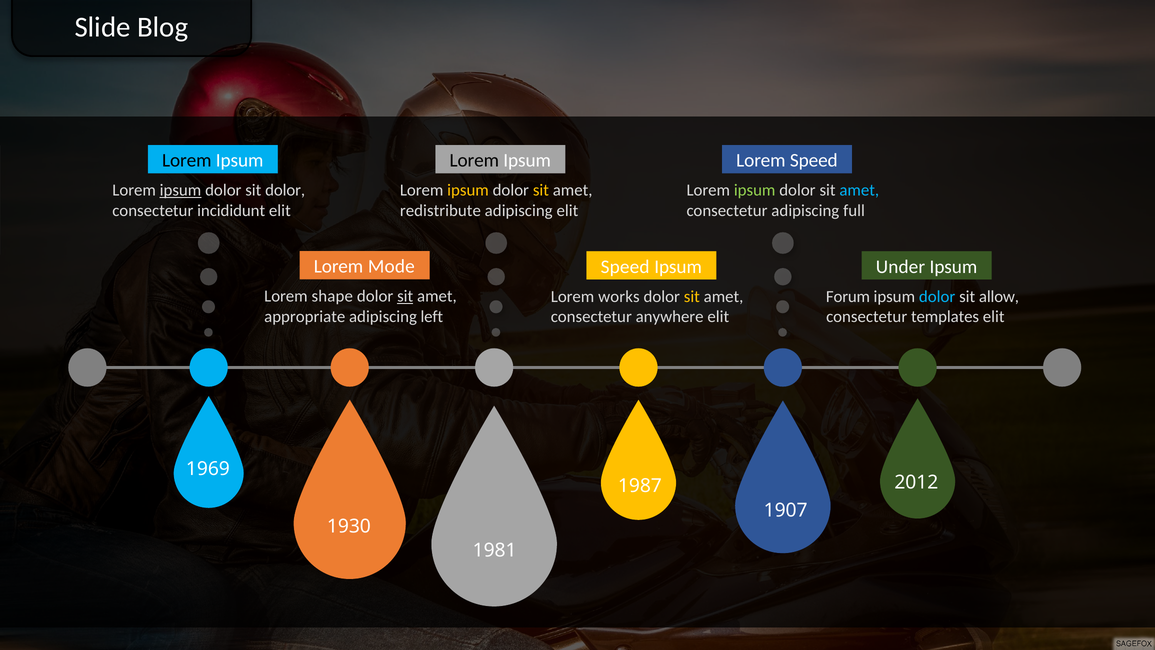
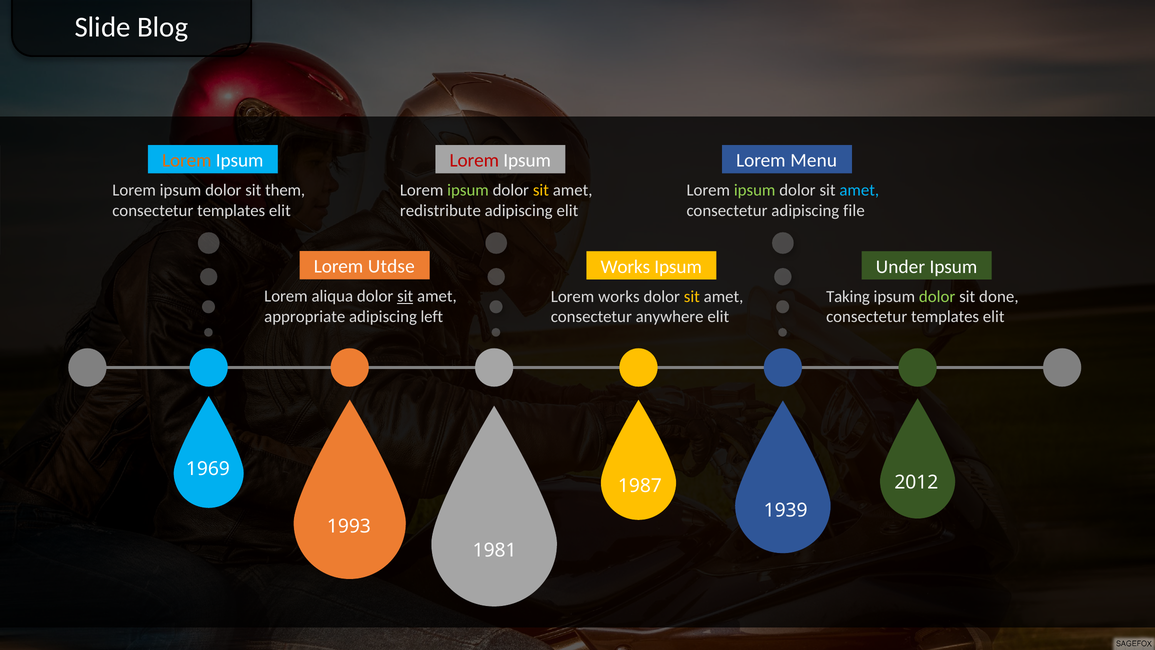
Lorem colour: black -> orange (187, 160)
Lorem colour: black -> red (474, 160)
Lorem Speed: Speed -> Menu (814, 160)
ipsum underline: present -> none (180, 190)
sit dolor: dolor -> them (285, 190)
ipsum colour: yellow -> light green (468, 190)
incididunt: incididunt -> templates (231, 211)
full: full -> file (854, 211)
Mode: Mode -> Utdse (391, 266)
Speed: Speed -> Works (625, 267)
shape: shape -> aliqua (332, 296)
Forum: Forum -> Taking (848, 296)
dolor colour: light blue -> light green (937, 296)
allow: allow -> done (999, 296)
1907: 1907 -> 1939 (786, 510)
1930: 1930 -> 1993 (349, 526)
